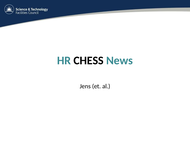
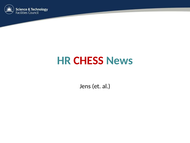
CHESS colour: black -> red (89, 60)
